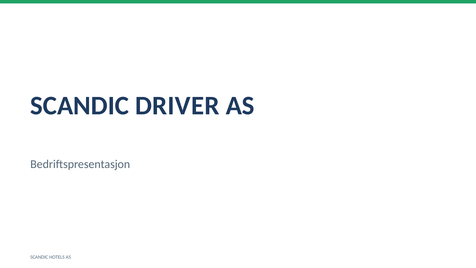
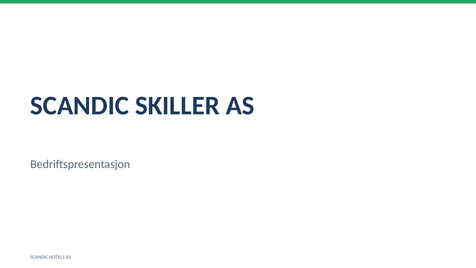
DRIVER: DRIVER -> SKILLER (177, 106)
